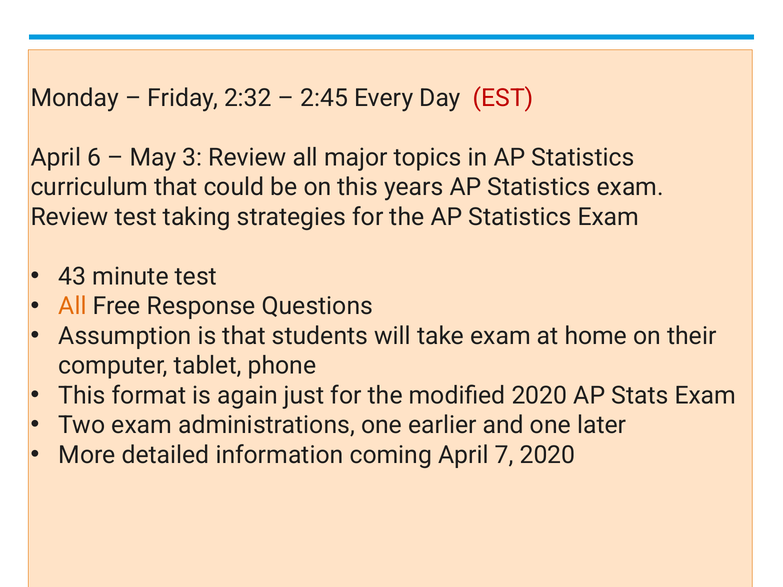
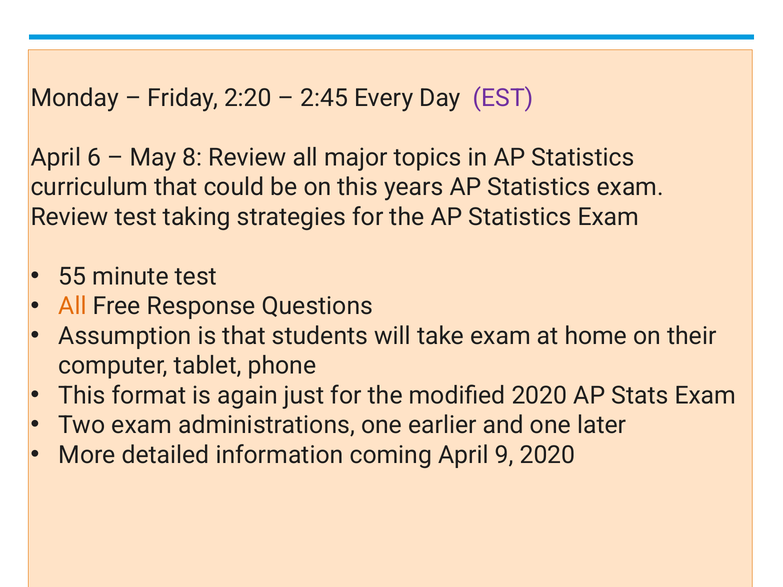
2:32: 2:32 -> 2:20 (248, 98)
EST colour: red -> purple (503, 98)
3: 3 -> 8 (192, 158)
43: 43 -> 55 (72, 277)
7: 7 -> 9 (504, 455)
